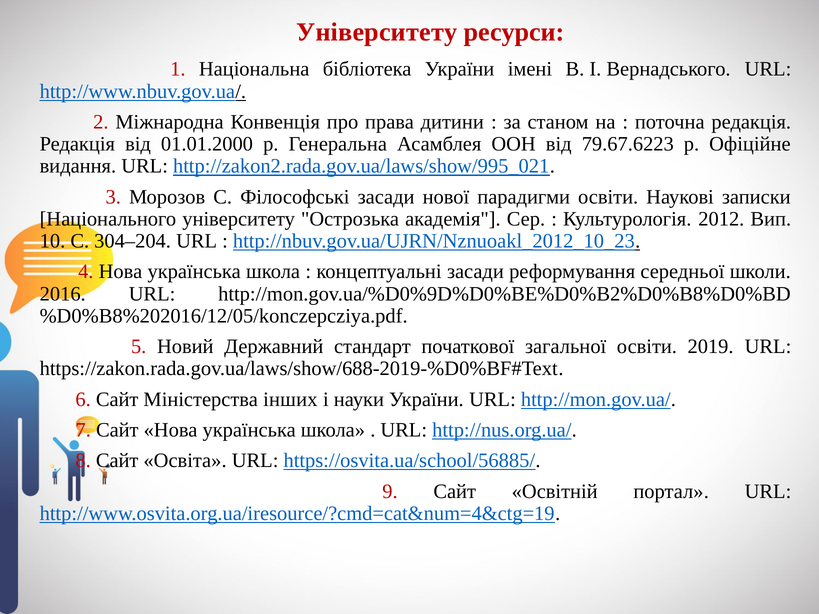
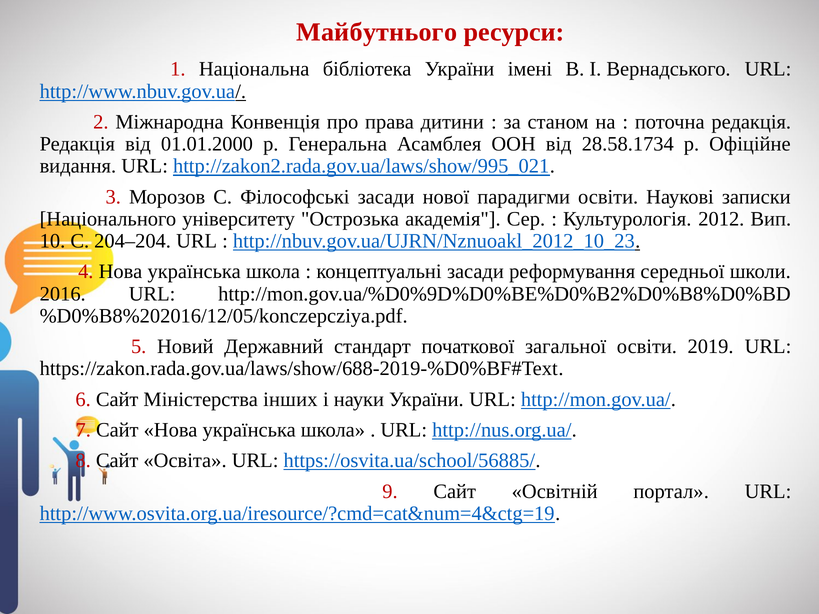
Університету: Університету -> Майбутнього (377, 32)
79.67.6223: 79.67.6223 -> 28.58.1734 (628, 144)
304–204: 304–204 -> 204–204 (133, 241)
